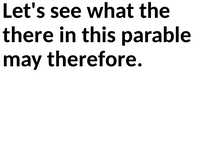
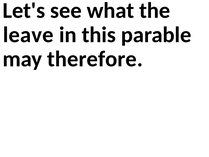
there: there -> leave (28, 35)
